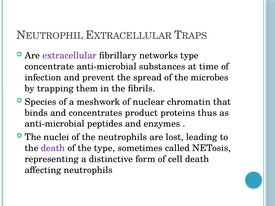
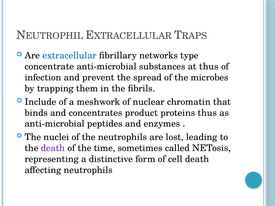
extracellular colour: purple -> blue (70, 56)
at time: time -> thus (209, 67)
Species: Species -> Include (41, 102)
the type: type -> time (105, 148)
